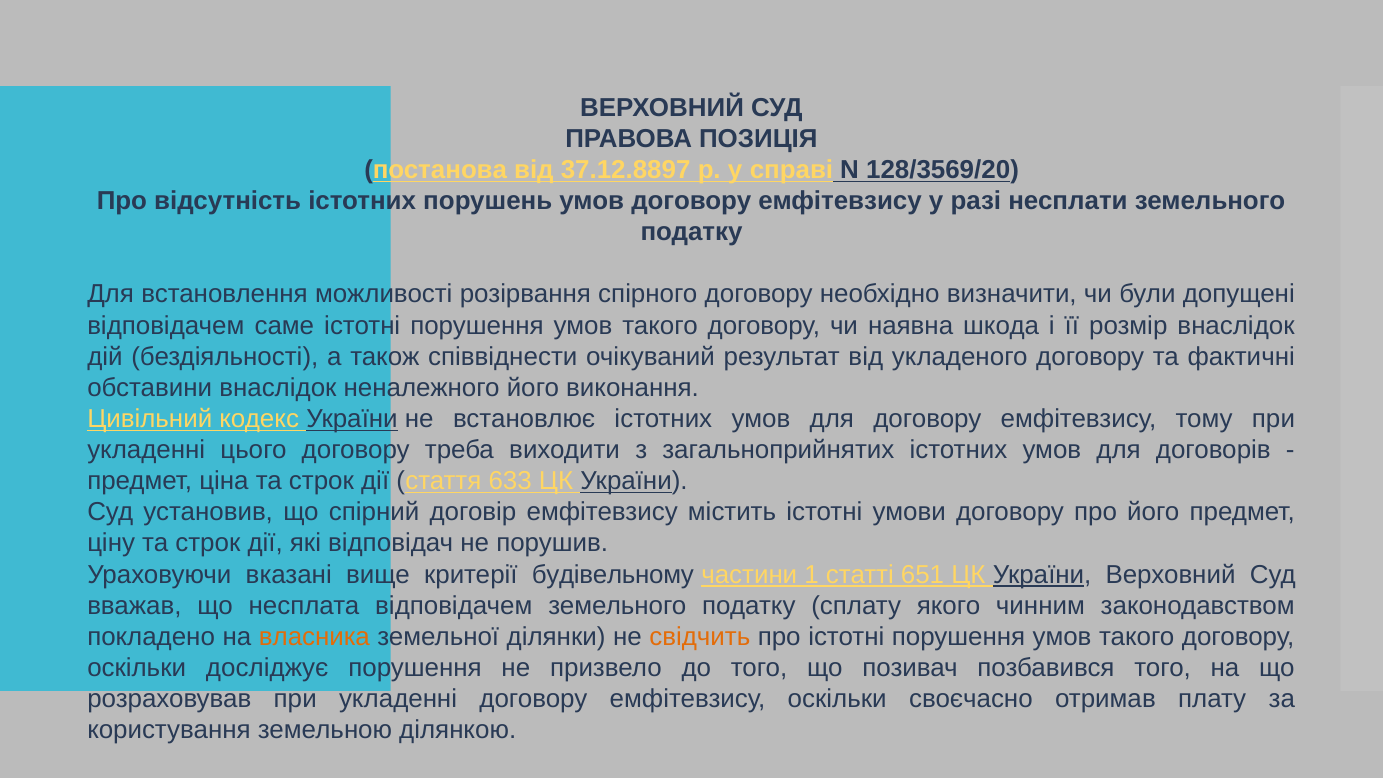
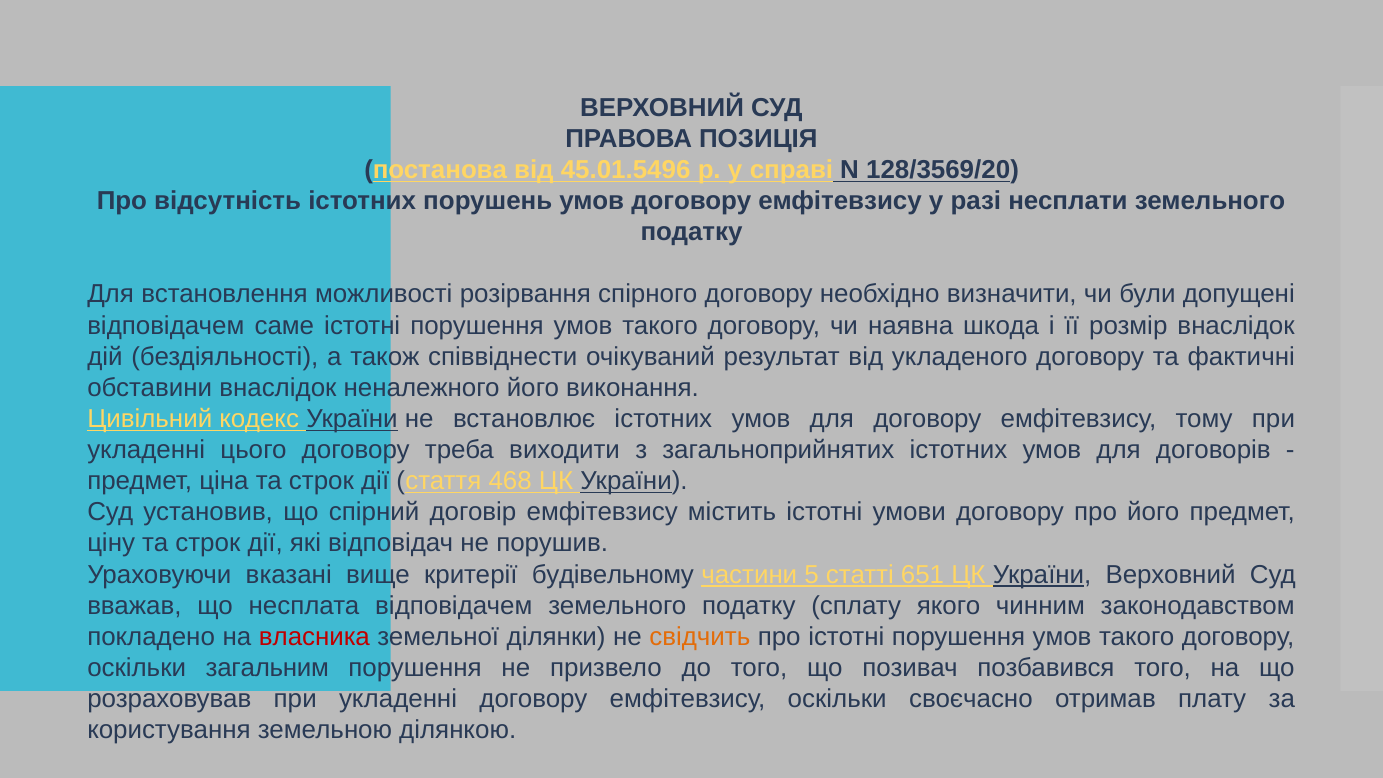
37.12.8897: 37.12.8897 -> 45.01.5496 (626, 170)
633: 633 -> 468 (510, 481)
1: 1 -> 5 (812, 574)
власника colour: orange -> red (314, 637)
досліджує: досліджує -> загальним (267, 668)
